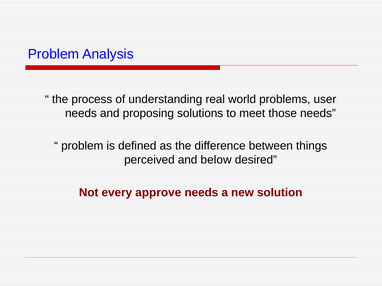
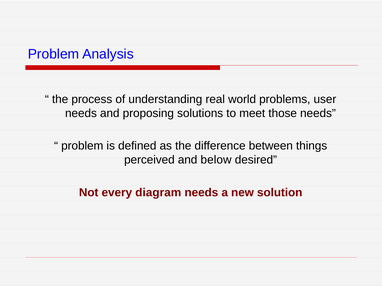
approve: approve -> diagram (158, 193)
